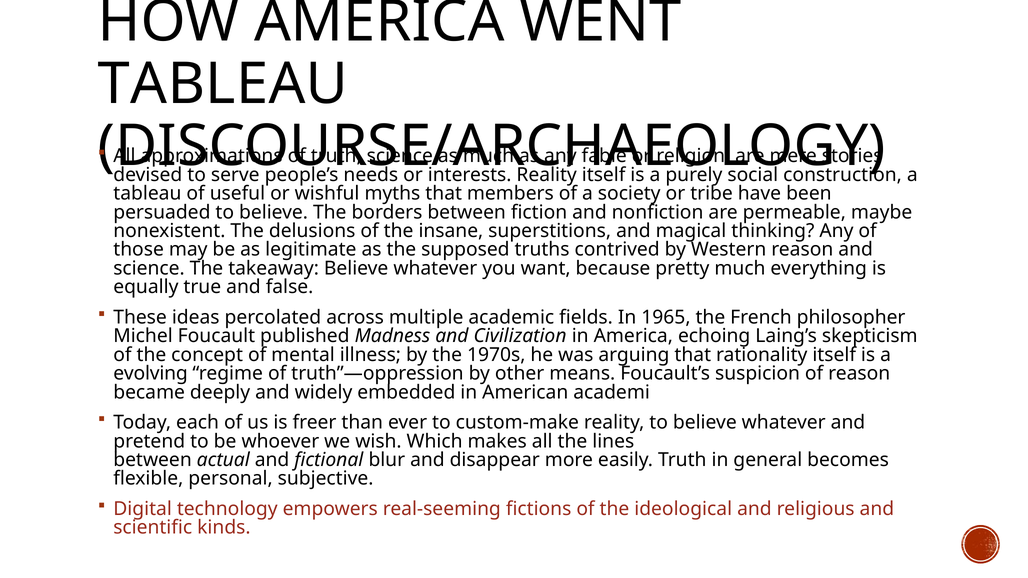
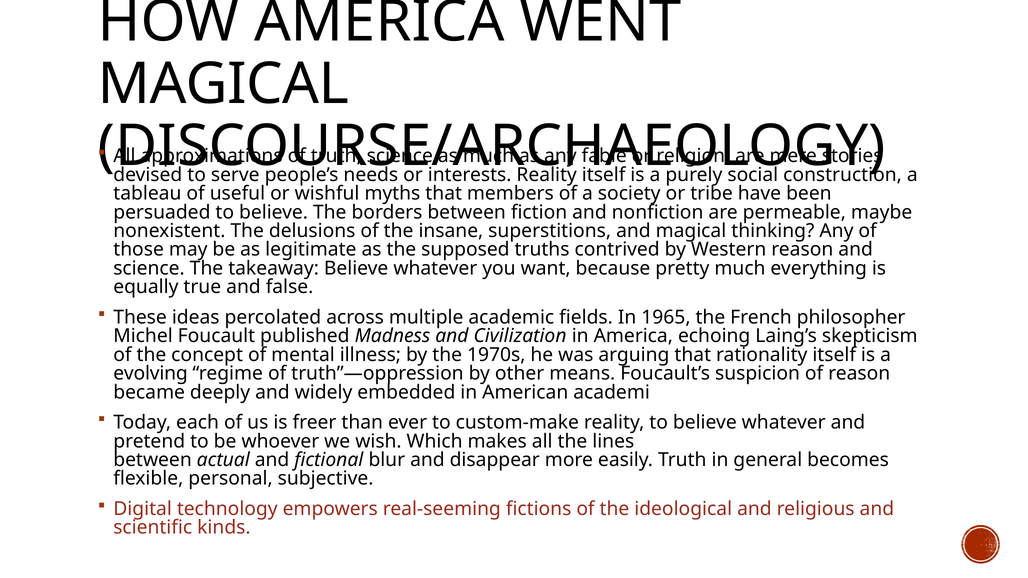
TABLEAU: TABLEAU -> MAGICAL (223, 84)
